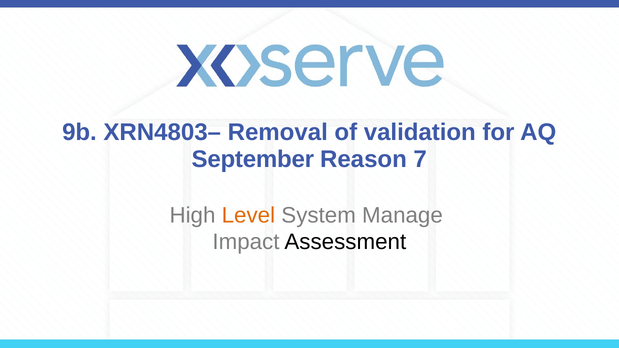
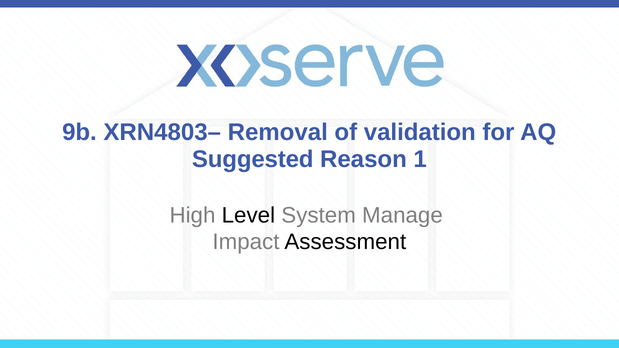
September: September -> Suggested (253, 159)
7: 7 -> 1 (420, 159)
Level colour: orange -> black (248, 215)
